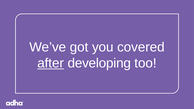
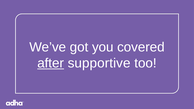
developing: developing -> supportive (99, 63)
